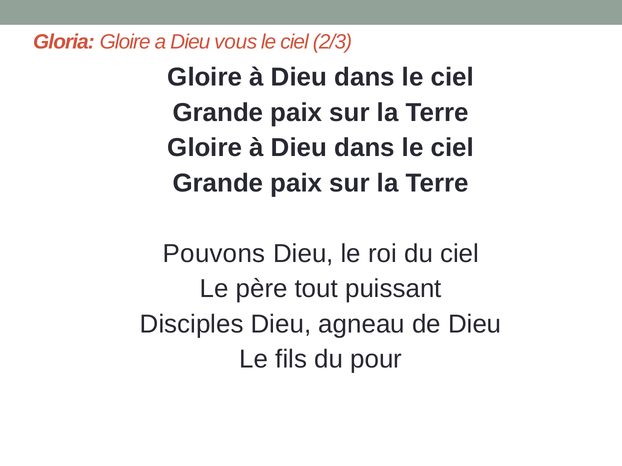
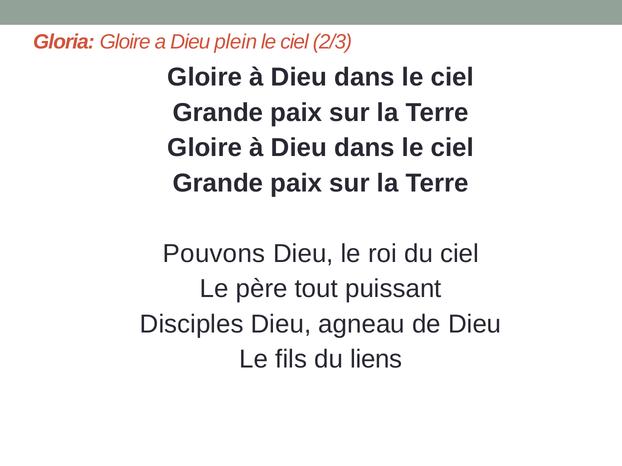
vous: vous -> plein (236, 42)
pour: pour -> liens (376, 360)
